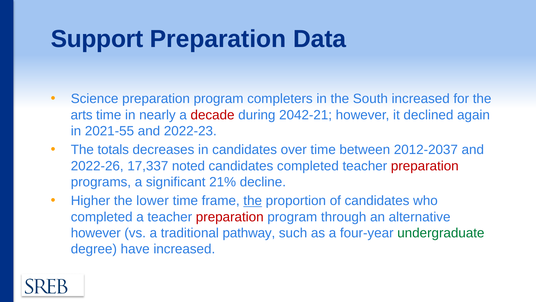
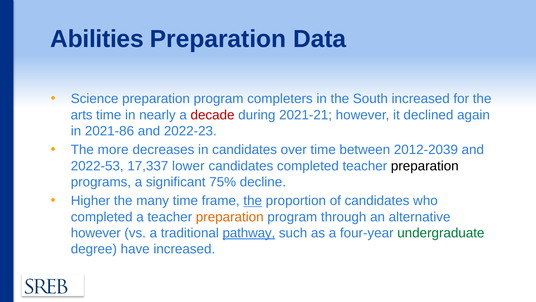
Support: Support -> Abilities (97, 39)
2042-21: 2042-21 -> 2021-21 (306, 115)
2021-55: 2021-55 -> 2021-86 (109, 131)
totals: totals -> more (113, 150)
2012-2037: 2012-2037 -> 2012-2039 (426, 150)
2022-26: 2022-26 -> 2022-53 (97, 166)
noted: noted -> lower (188, 166)
preparation colour: red -> black (425, 166)
21%: 21% -> 75% (223, 182)
lower: lower -> many (153, 200)
preparation colour: red -> orange (230, 217)
pathway underline: none -> present (249, 233)
